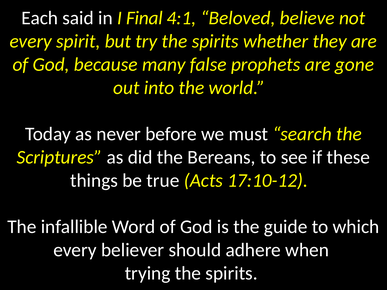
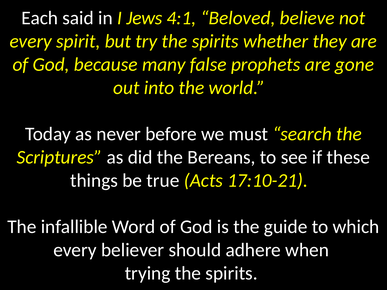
Final: Final -> Jews (144, 18)
17:10-12: 17:10-12 -> 17:10-21 (268, 181)
